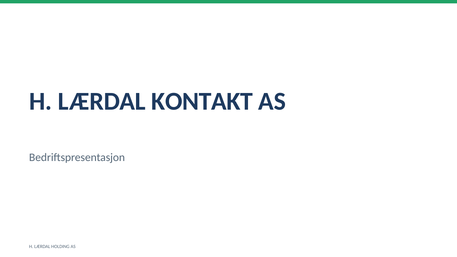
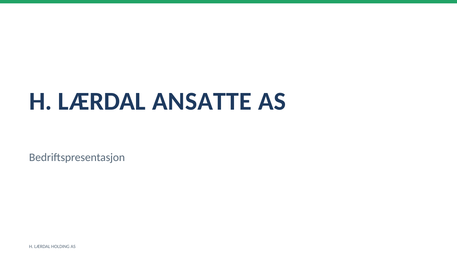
KONTAKT: KONTAKT -> ANSATTE (202, 101)
